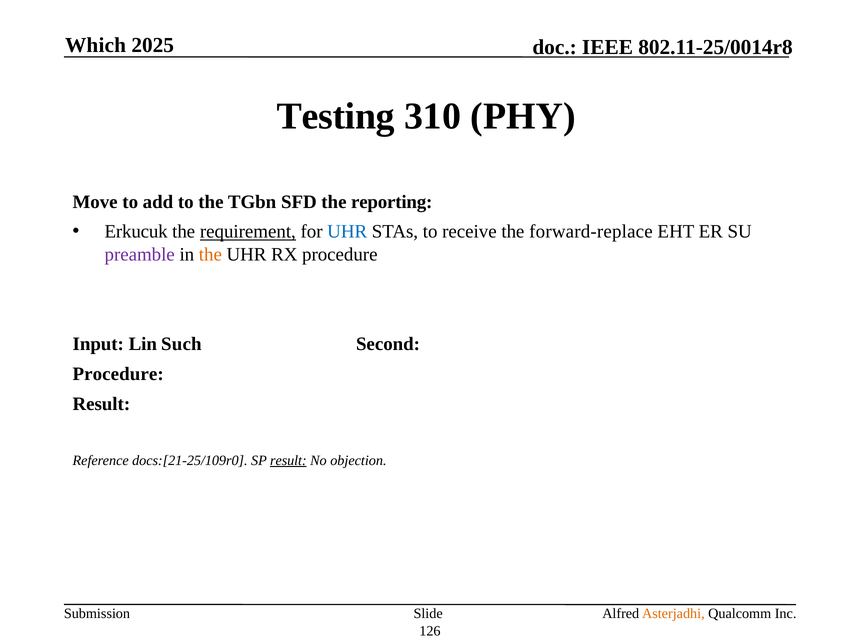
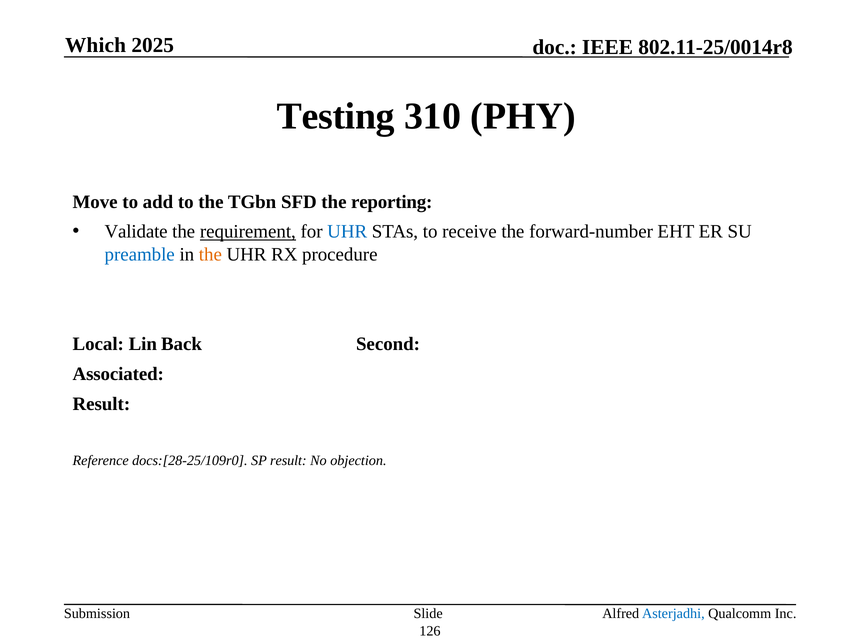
Erkucuk: Erkucuk -> Validate (136, 232)
forward-replace: forward-replace -> forward-number (591, 232)
preamble colour: purple -> blue (140, 254)
Input: Input -> Local (98, 344)
Such: Such -> Back (181, 344)
Procedure: Procedure -> Associated (118, 374)
docs:[21-25/109r0: docs:[21-25/109r0 -> docs:[28-25/109r0 (190, 460)
result underline: present -> none (288, 460)
Asterjadhi colour: orange -> blue (673, 614)
